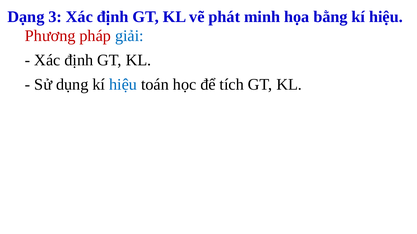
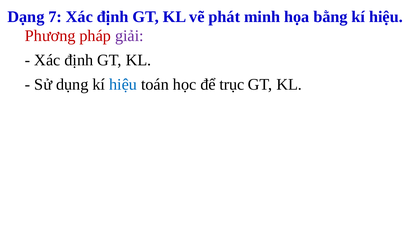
3: 3 -> 7 (55, 17)
giải colour: blue -> purple (129, 36)
tích: tích -> trục (232, 85)
